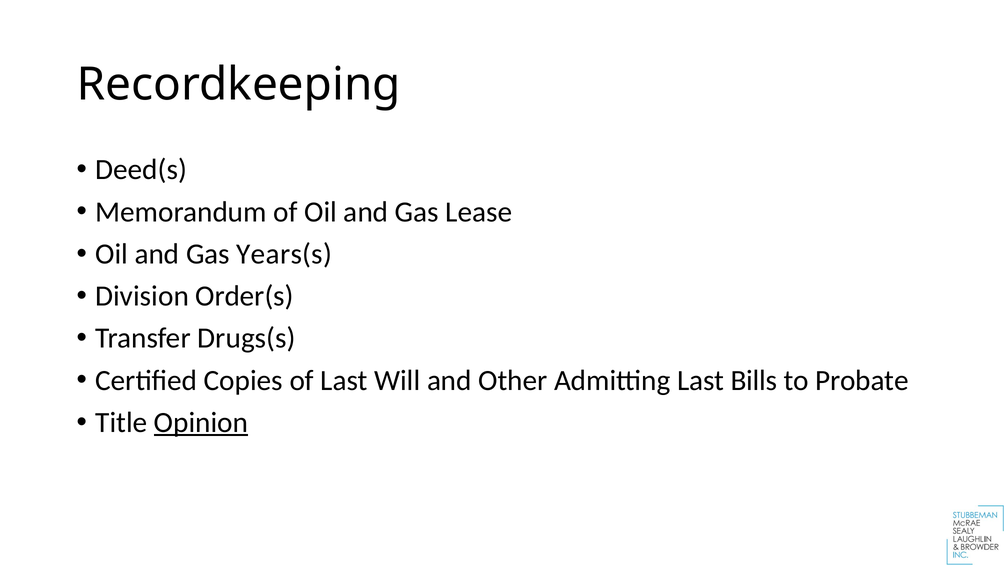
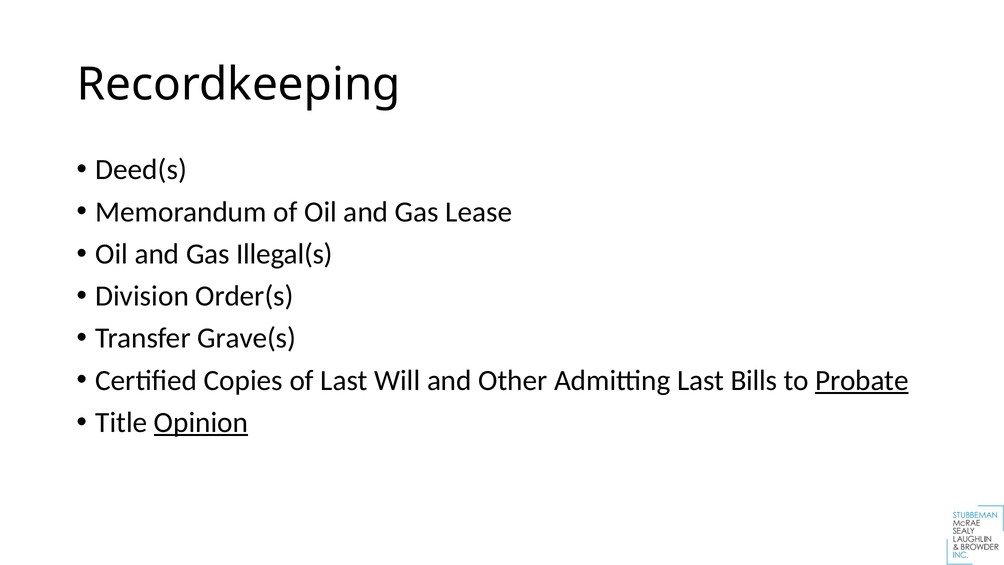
Years(s: Years(s -> Illegal(s (285, 254)
Drugs(s: Drugs(s -> Grave(s (247, 338)
Probate underline: none -> present (862, 380)
